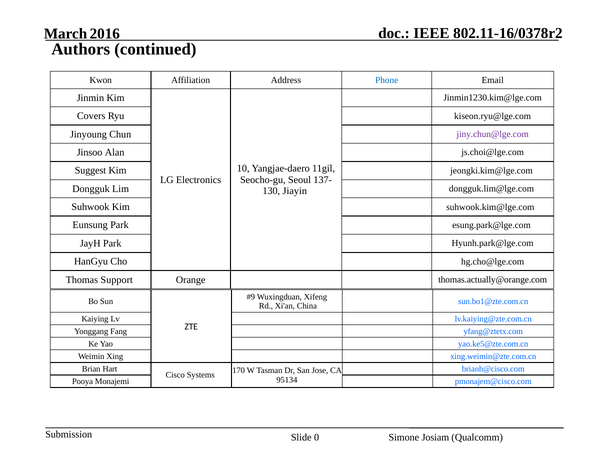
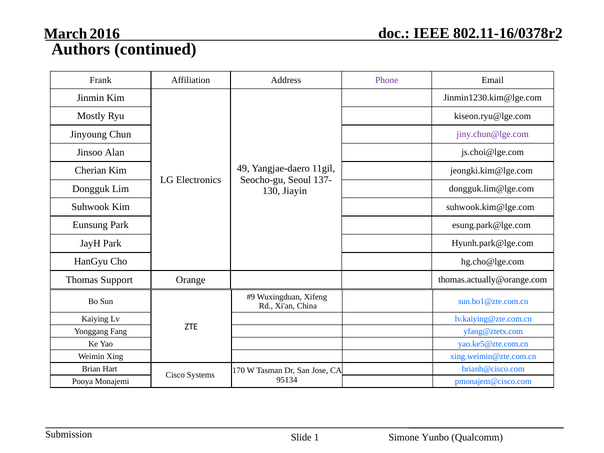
Kwon: Kwon -> Frank (101, 80)
Phone colour: blue -> purple (387, 80)
Covers: Covers -> Mostly (91, 116)
10: 10 -> 49 (243, 169)
Suggest: Suggest -> Cherian (91, 171)
Josiam: Josiam -> Yunbo (435, 437)
0: 0 -> 1 (317, 438)
